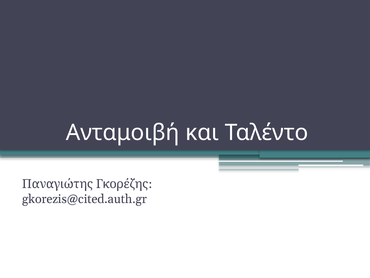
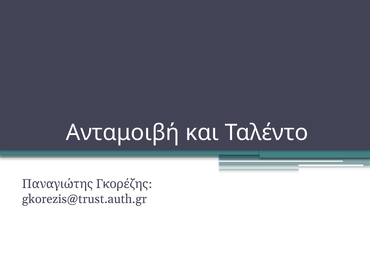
gkorezis@cited.auth.gr: gkorezis@cited.auth.gr -> gkorezis@trust.auth.gr (85, 199)
